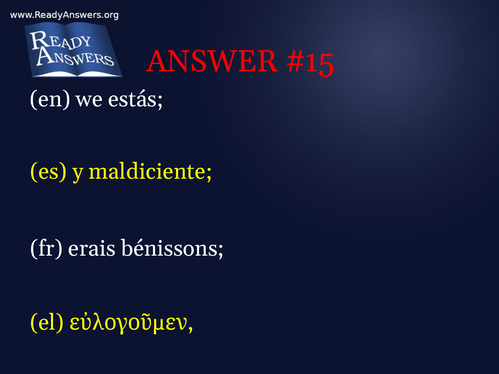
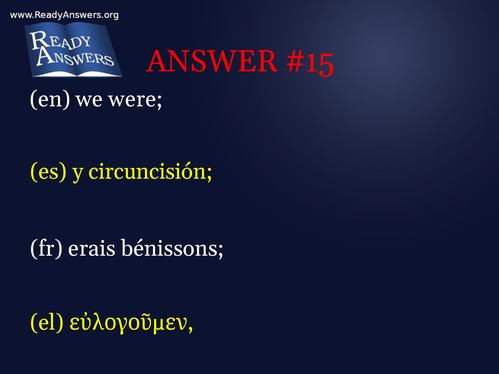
estás: estás -> were (136, 99)
maldiciente: maldiciente -> circuncisión (151, 172)
